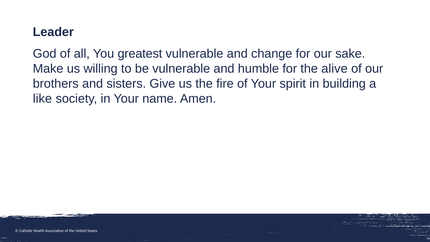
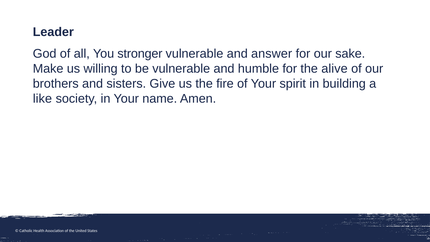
greatest: greatest -> stronger (140, 54)
change: change -> answer (272, 54)
